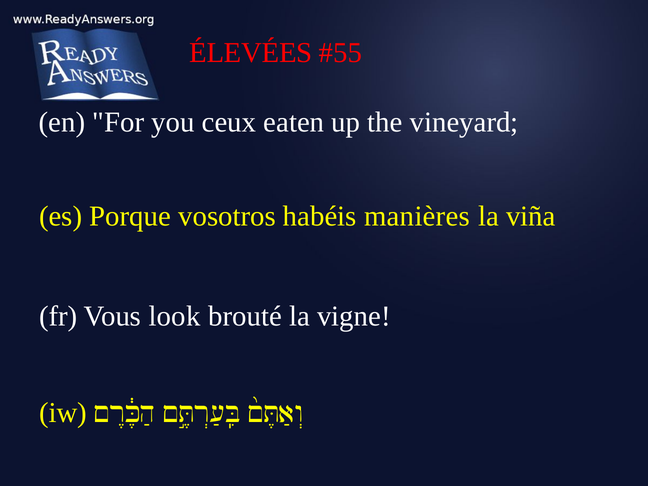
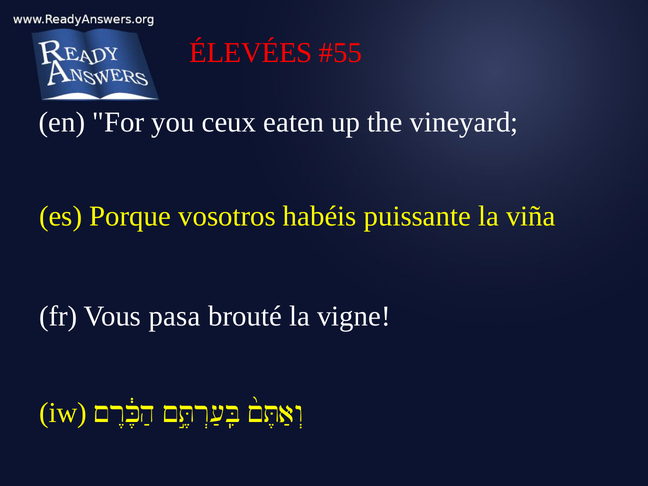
manières: manières -> puissante (417, 216)
look: look -> pasa (175, 316)
